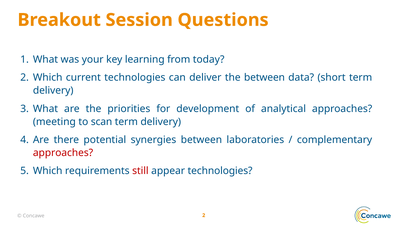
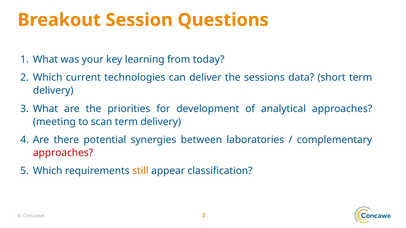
the between: between -> sessions (264, 78)
still colour: red -> orange (140, 171)
appear technologies: technologies -> classification (220, 171)
